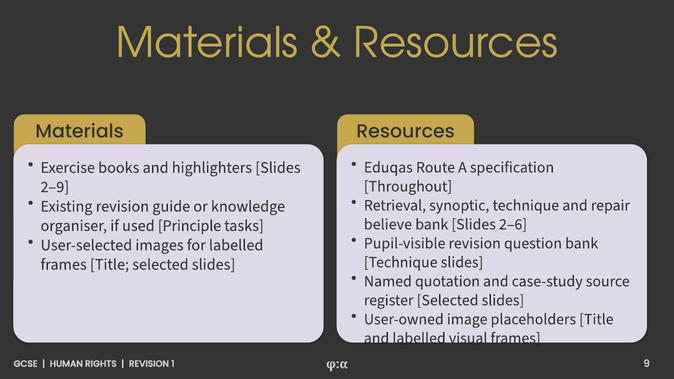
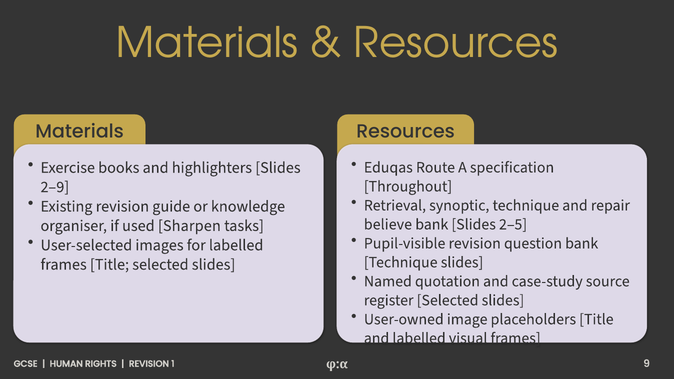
2–6: 2–6 -> 2–5 (513, 224)
Principle: Principle -> Sharpen (189, 226)
